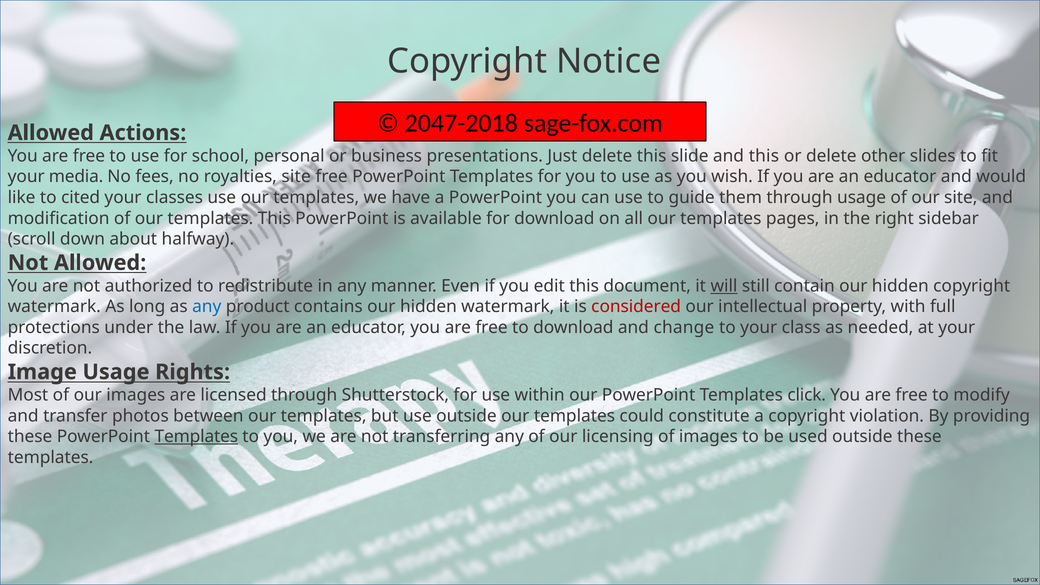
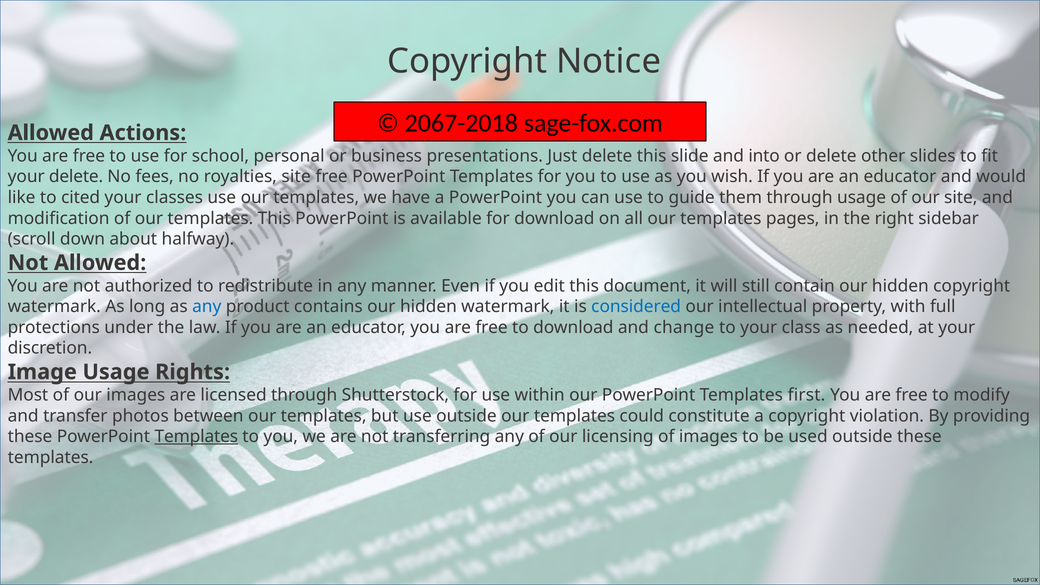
2047-2018: 2047-2018 -> 2067-2018 (461, 123)
and this: this -> into (764, 156)
your media: media -> delete (76, 177)
will underline: present -> none (724, 286)
considered colour: red -> blue (636, 307)
click: click -> first (807, 395)
